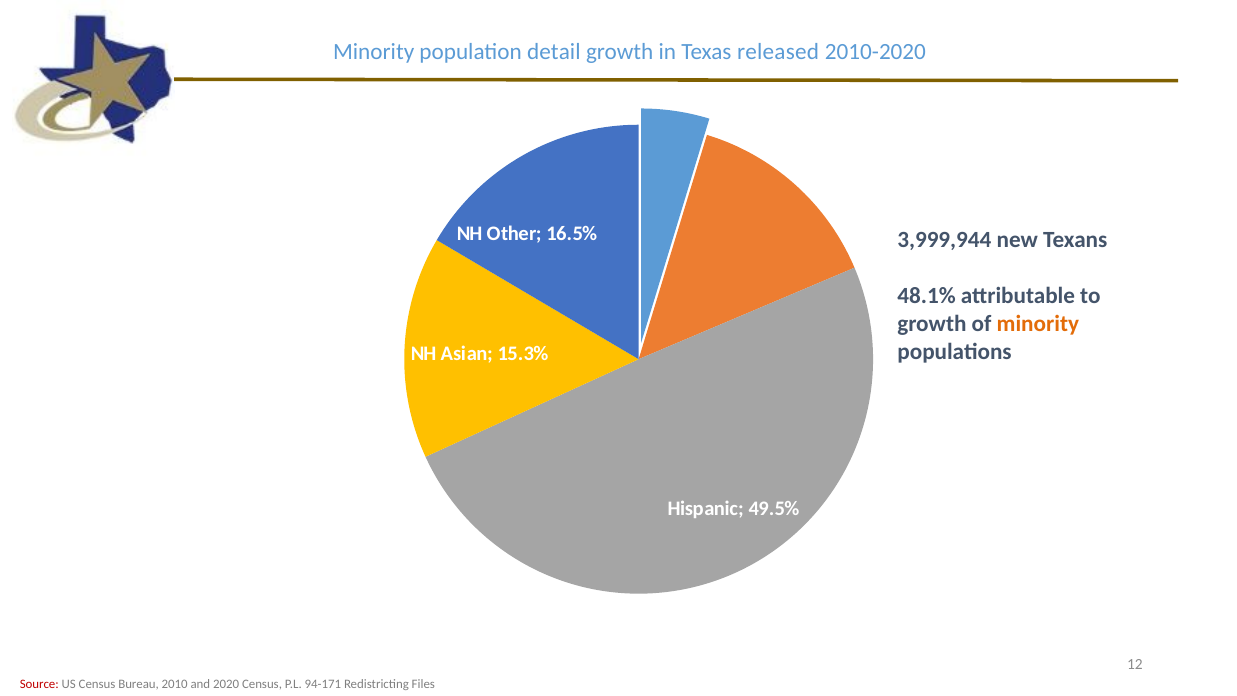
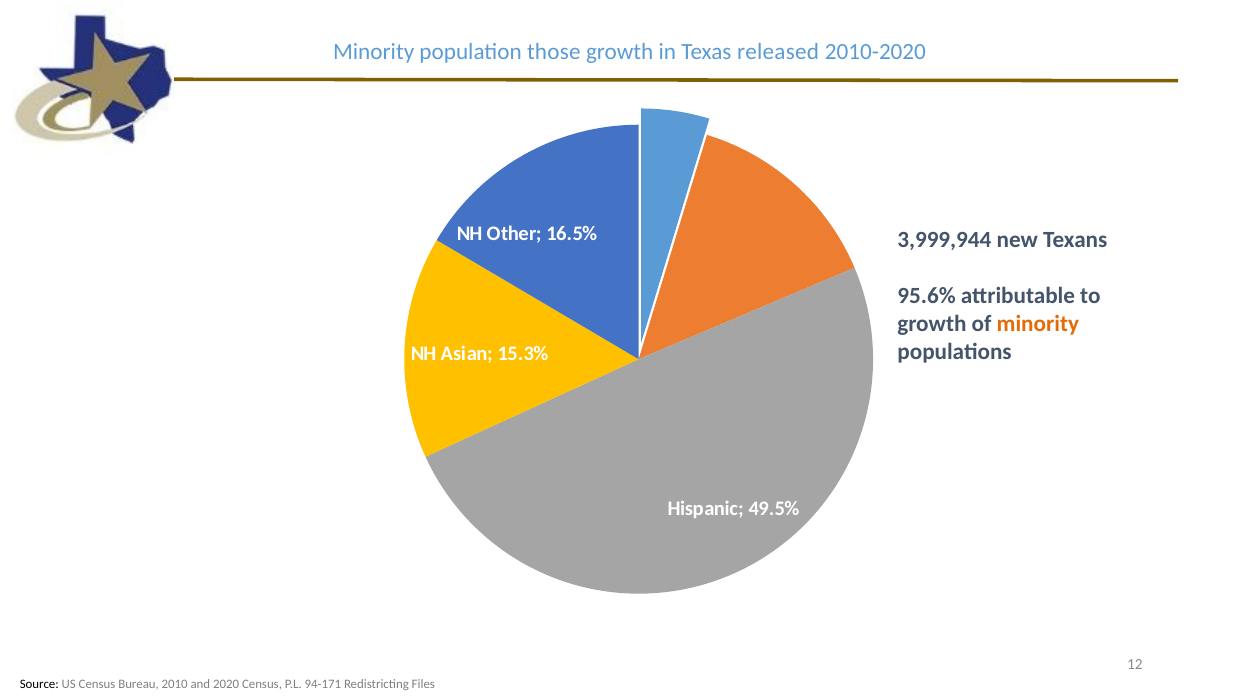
detail: detail -> those (554, 51)
48.1%: 48.1% -> 95.6% (927, 296)
Source colour: red -> black (39, 684)
